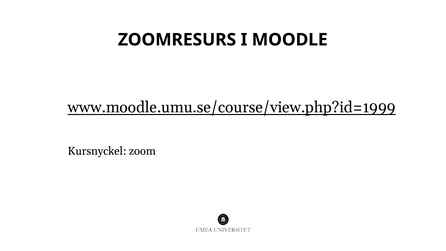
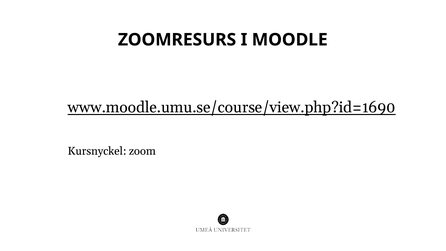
www.moodle.umu.se/course/view.php?id=1999: www.moodle.umu.se/course/view.php?id=1999 -> www.moodle.umu.se/course/view.php?id=1690 (232, 107)
